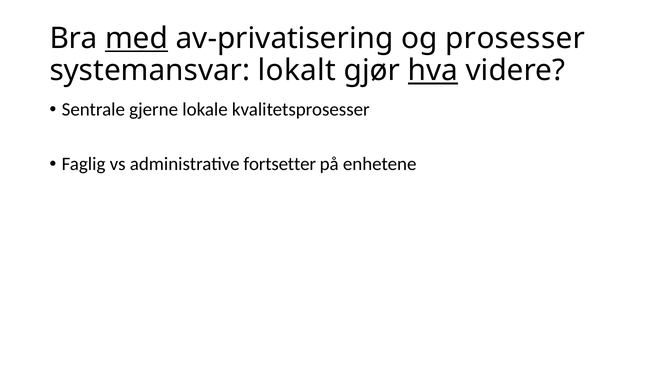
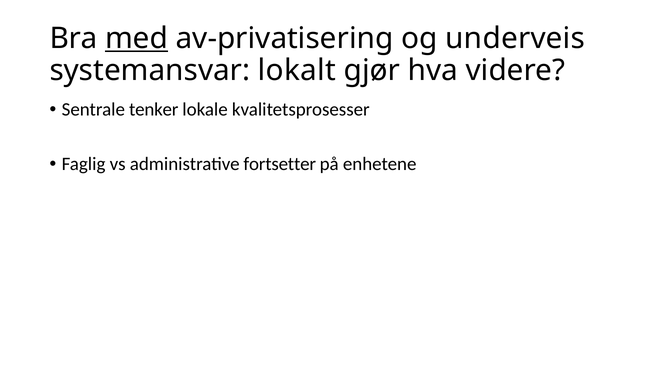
prosesser: prosesser -> underveis (515, 38)
hva underline: present -> none (433, 71)
gjerne: gjerne -> tenker (154, 110)
